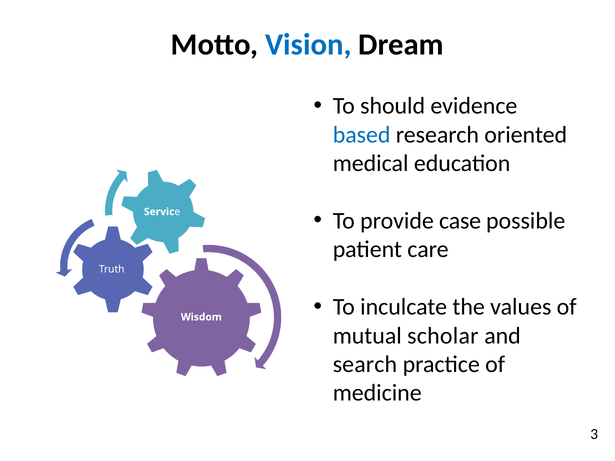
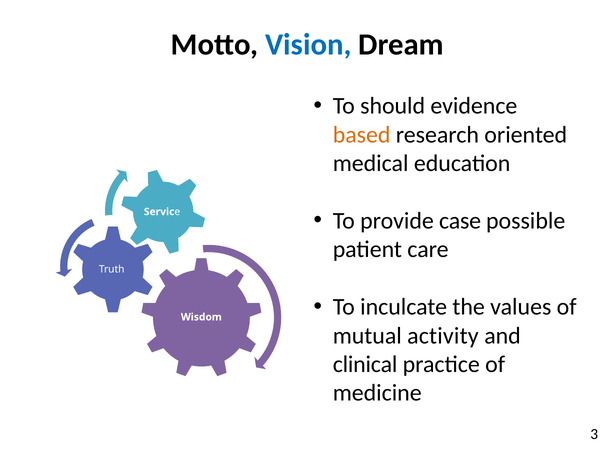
based colour: blue -> orange (362, 135)
scholar: scholar -> activity (443, 336)
search: search -> clinical (365, 365)
